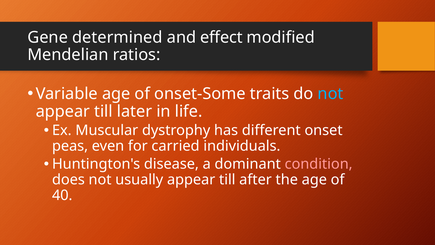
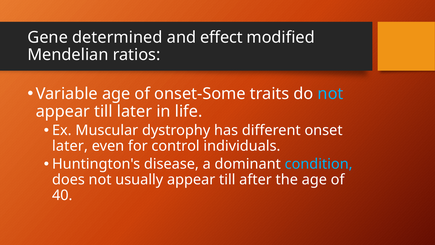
peas: peas -> later (70, 146)
carried: carried -> control (176, 146)
condition colour: pink -> light blue (319, 164)
